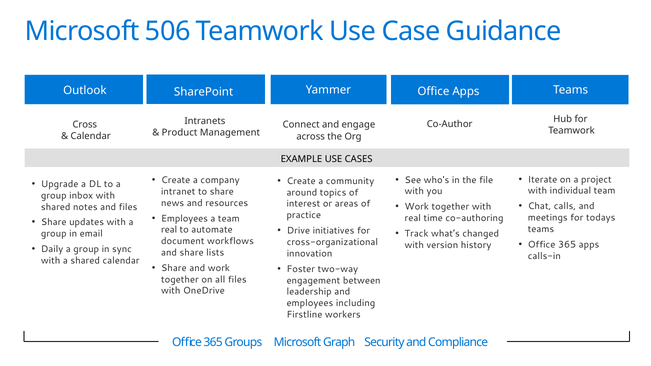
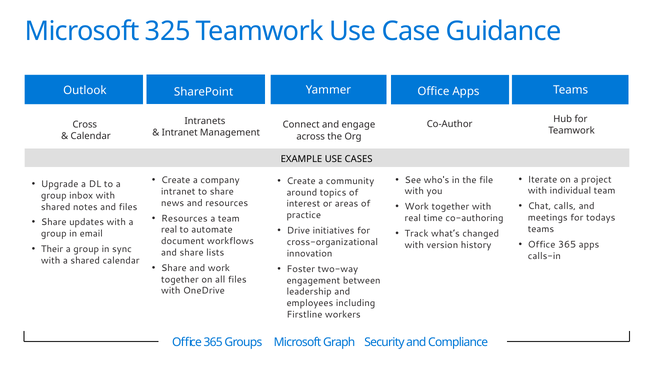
506: 506 -> 325 (168, 31)
Product: Product -> Intranet (180, 133)
Employees: Employees -> Resources (184, 219)
Daily: Daily -> Their (52, 249)
